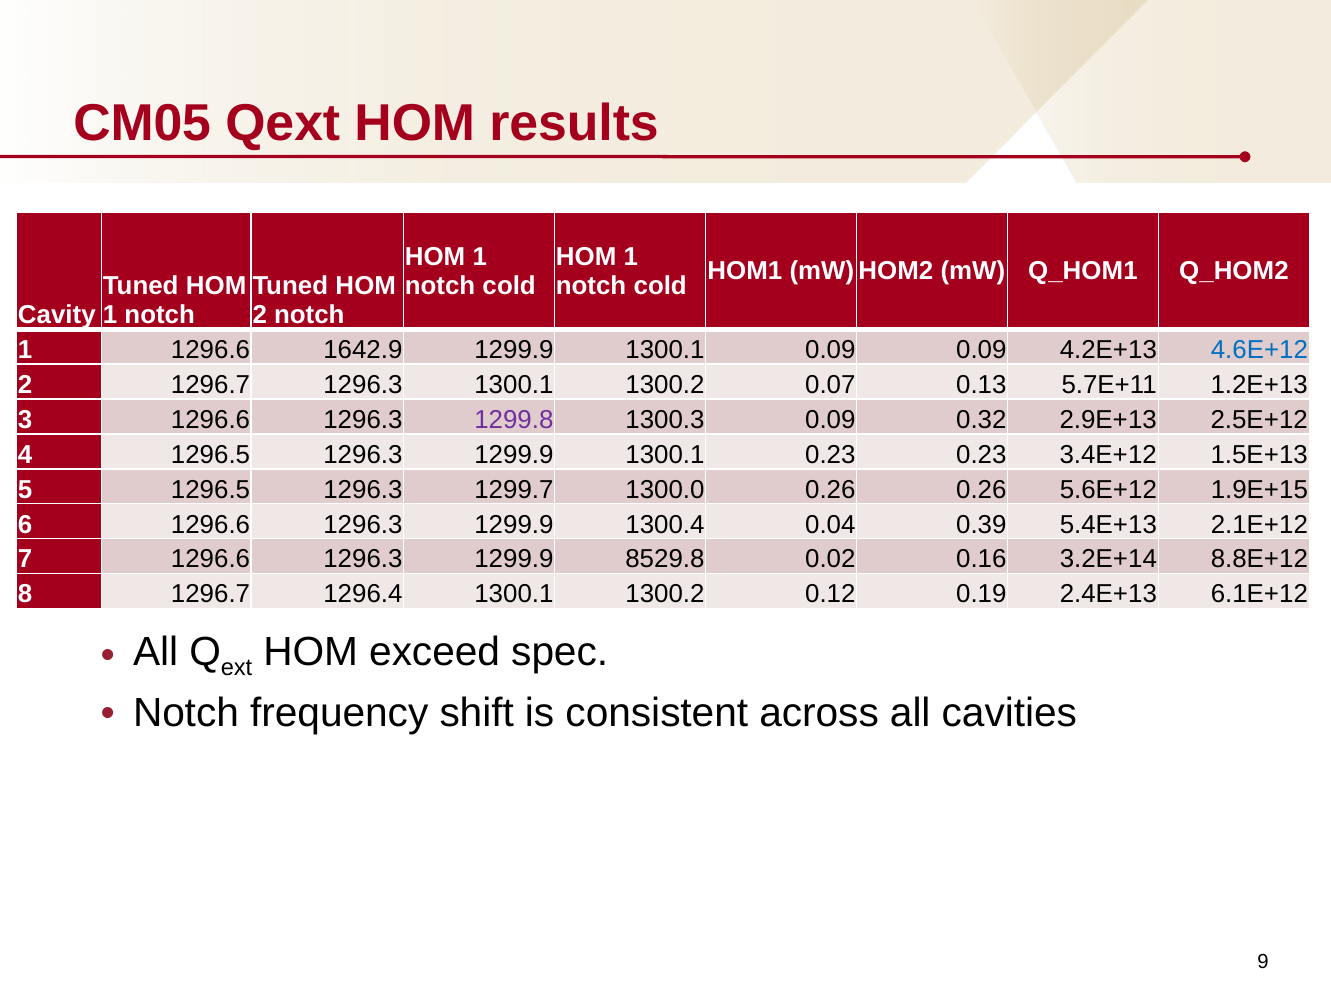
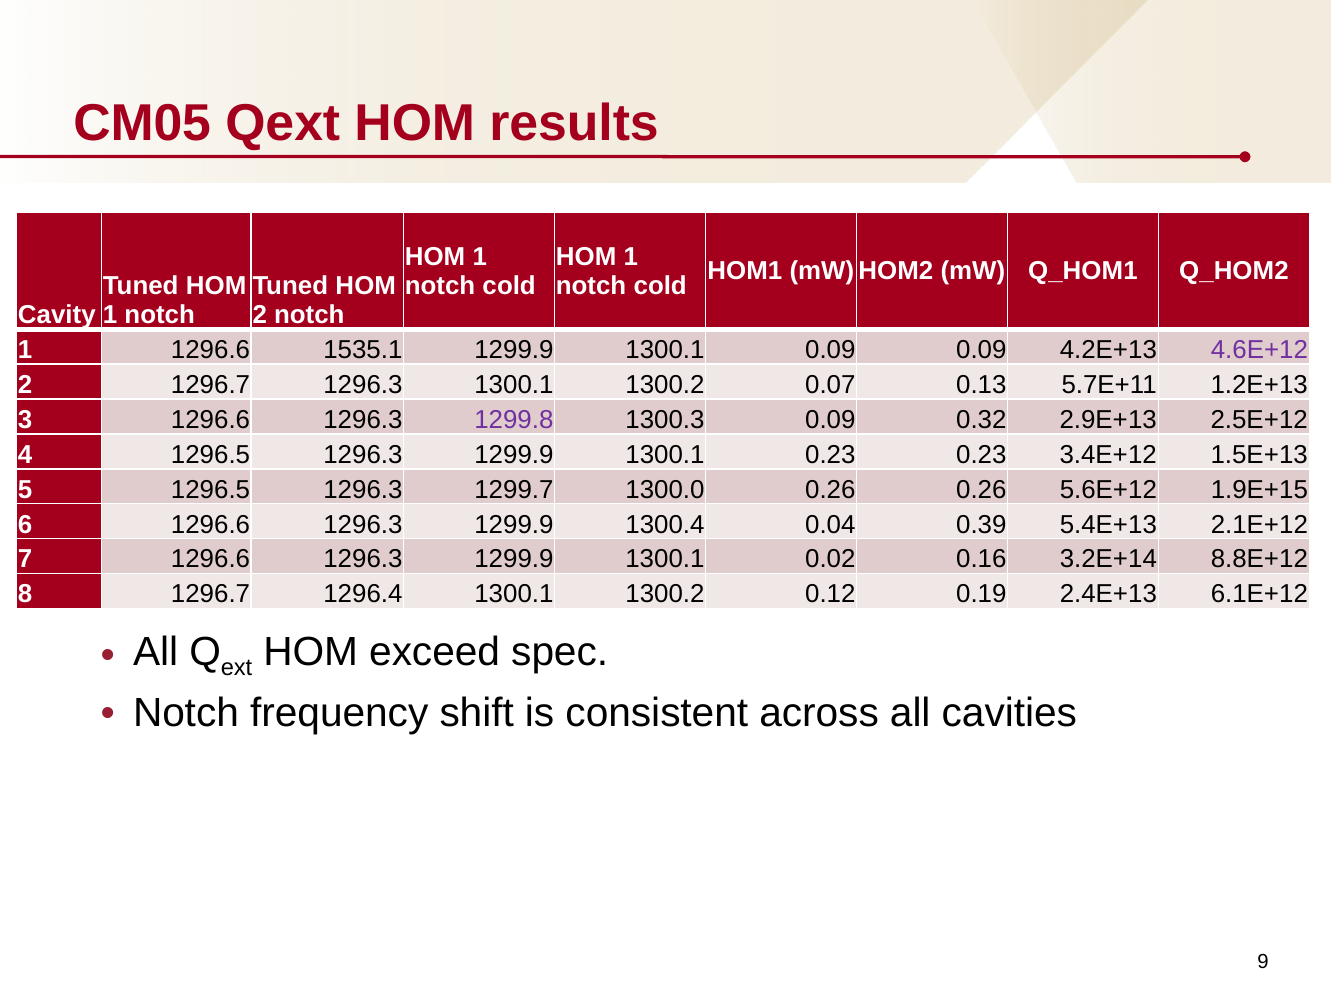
1642.9: 1642.9 -> 1535.1 (363, 350)
4.6E+12 colour: blue -> purple (1259, 350)
1296.6 1296.3 1299.9 8529.8: 8529.8 -> 1300.1 (665, 559)
